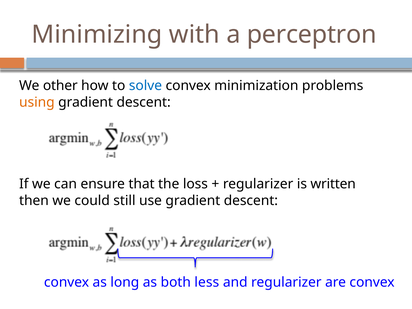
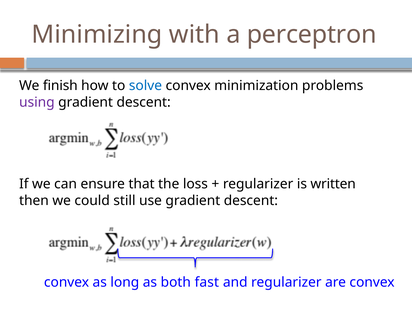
other: other -> finish (60, 86)
using colour: orange -> purple (37, 102)
less: less -> fast (207, 282)
